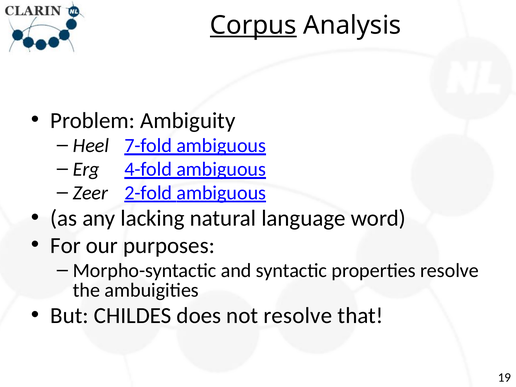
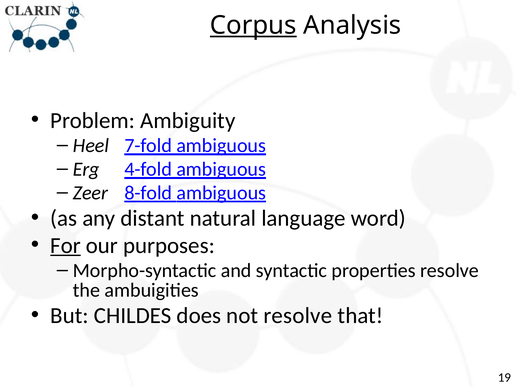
2-fold: 2-fold -> 8-fold (148, 193)
lacking: lacking -> distant (153, 218)
For underline: none -> present (65, 245)
